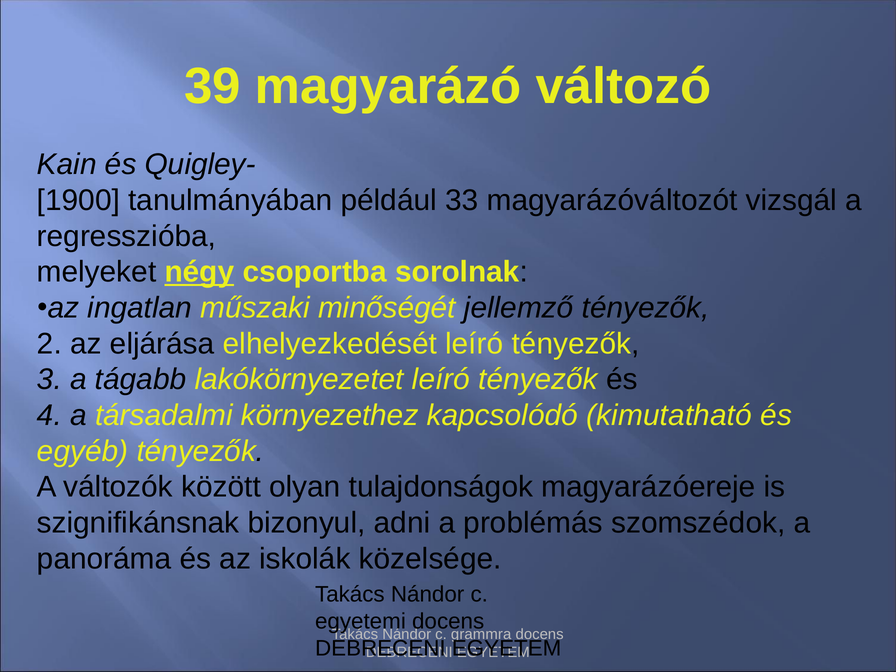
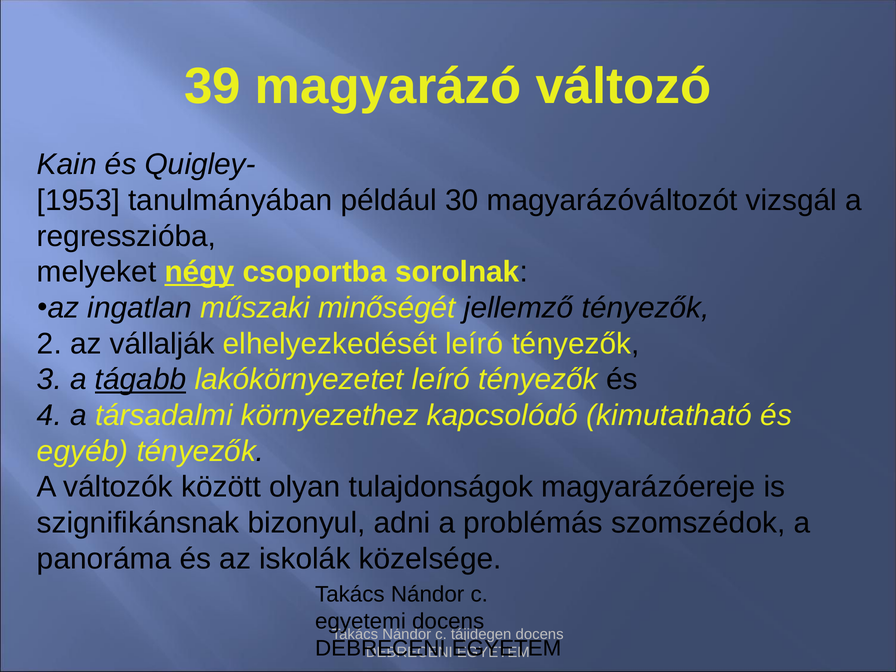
1900: 1900 -> 1953 (78, 200)
33: 33 -> 30 (462, 200)
eljárása: eljárása -> vállalják (162, 344)
tágabb underline: none -> present (141, 380)
grammra: grammra -> tájidegen (481, 634)
